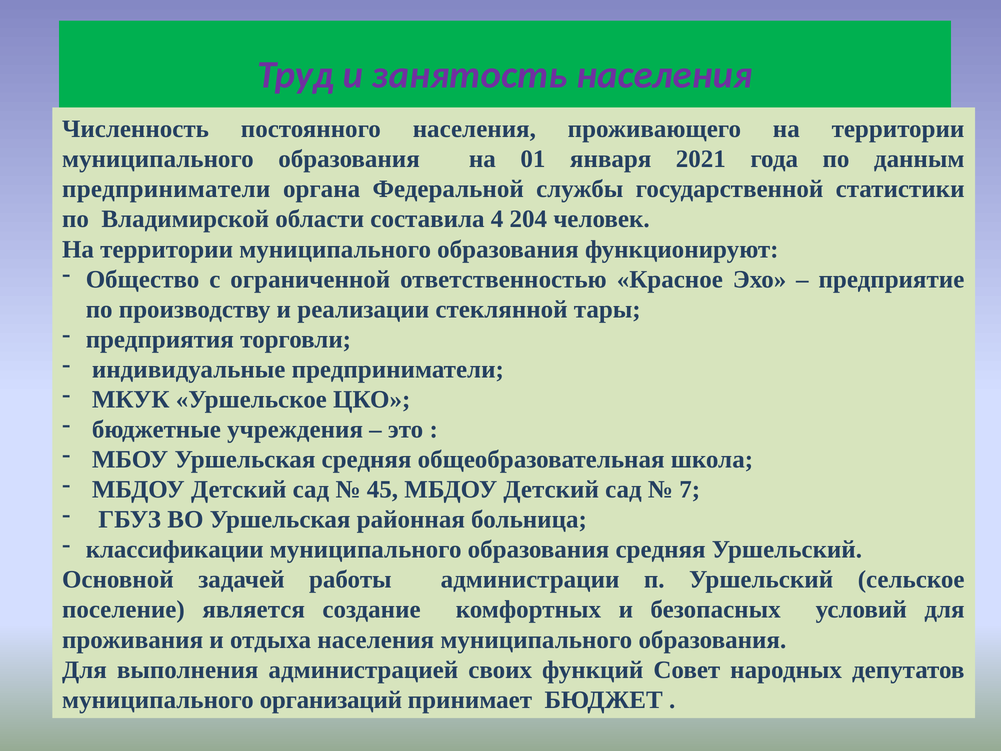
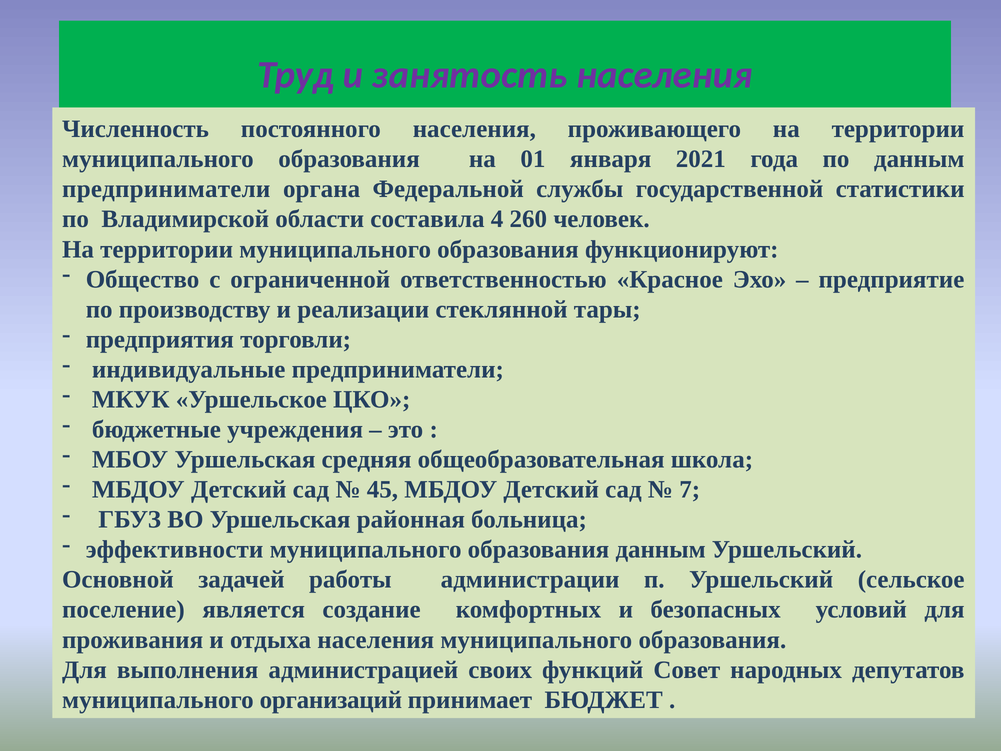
204: 204 -> 260 (528, 219)
классификации: классификации -> эффективности (175, 549)
образования средняя: средняя -> данным (661, 549)
